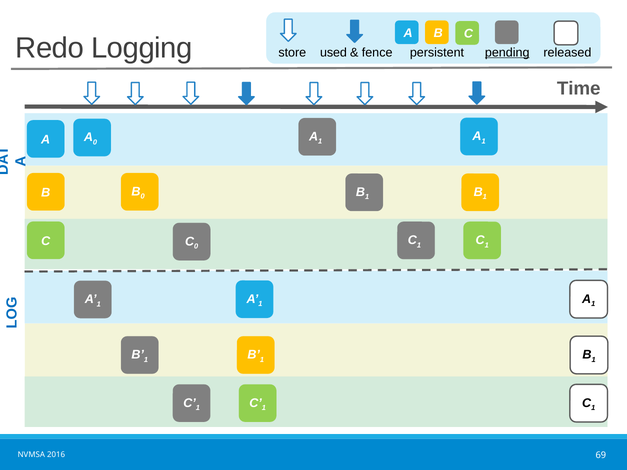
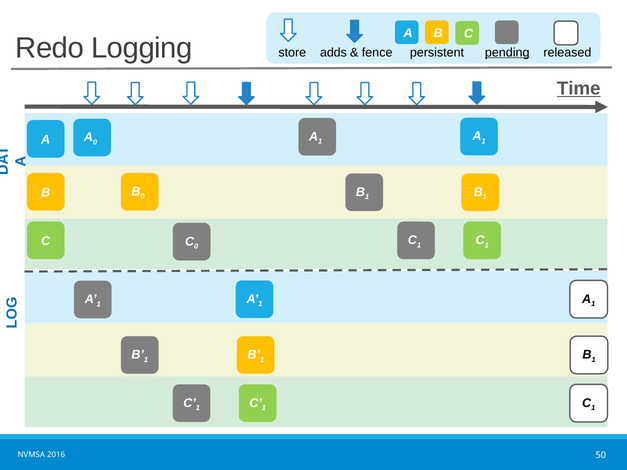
used: used -> adds (333, 52)
Time underline: none -> present (579, 88)
69: 69 -> 50 (601, 455)
